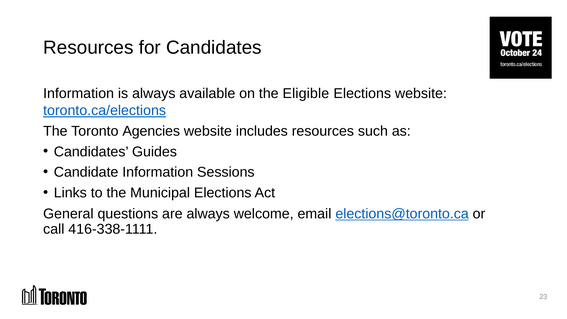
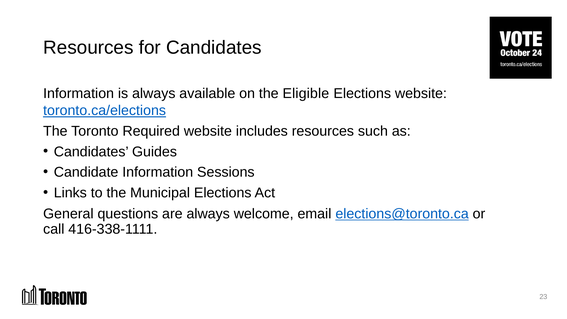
Agencies: Agencies -> Required (151, 131)
